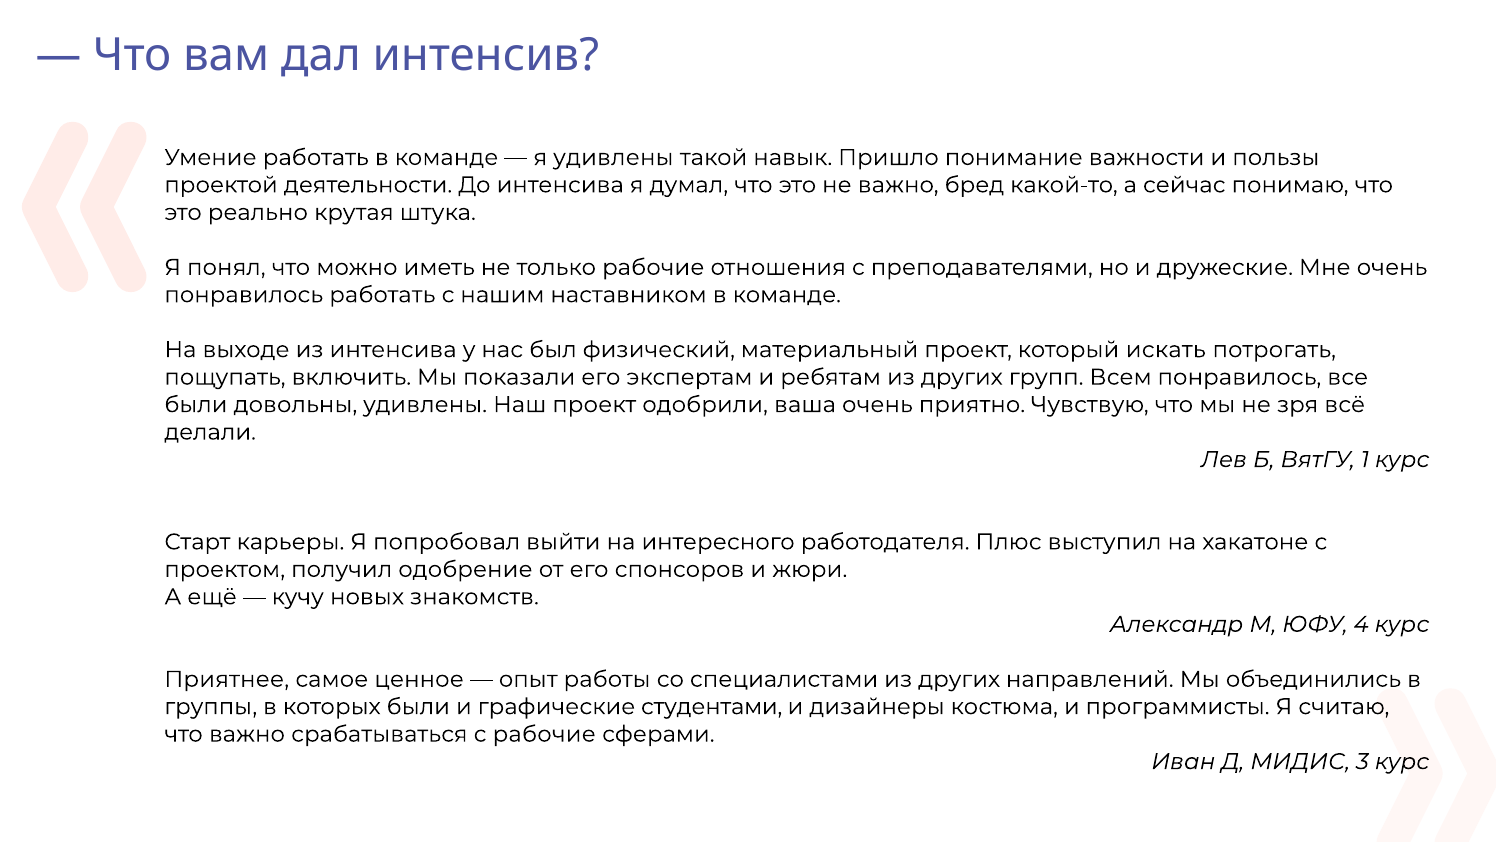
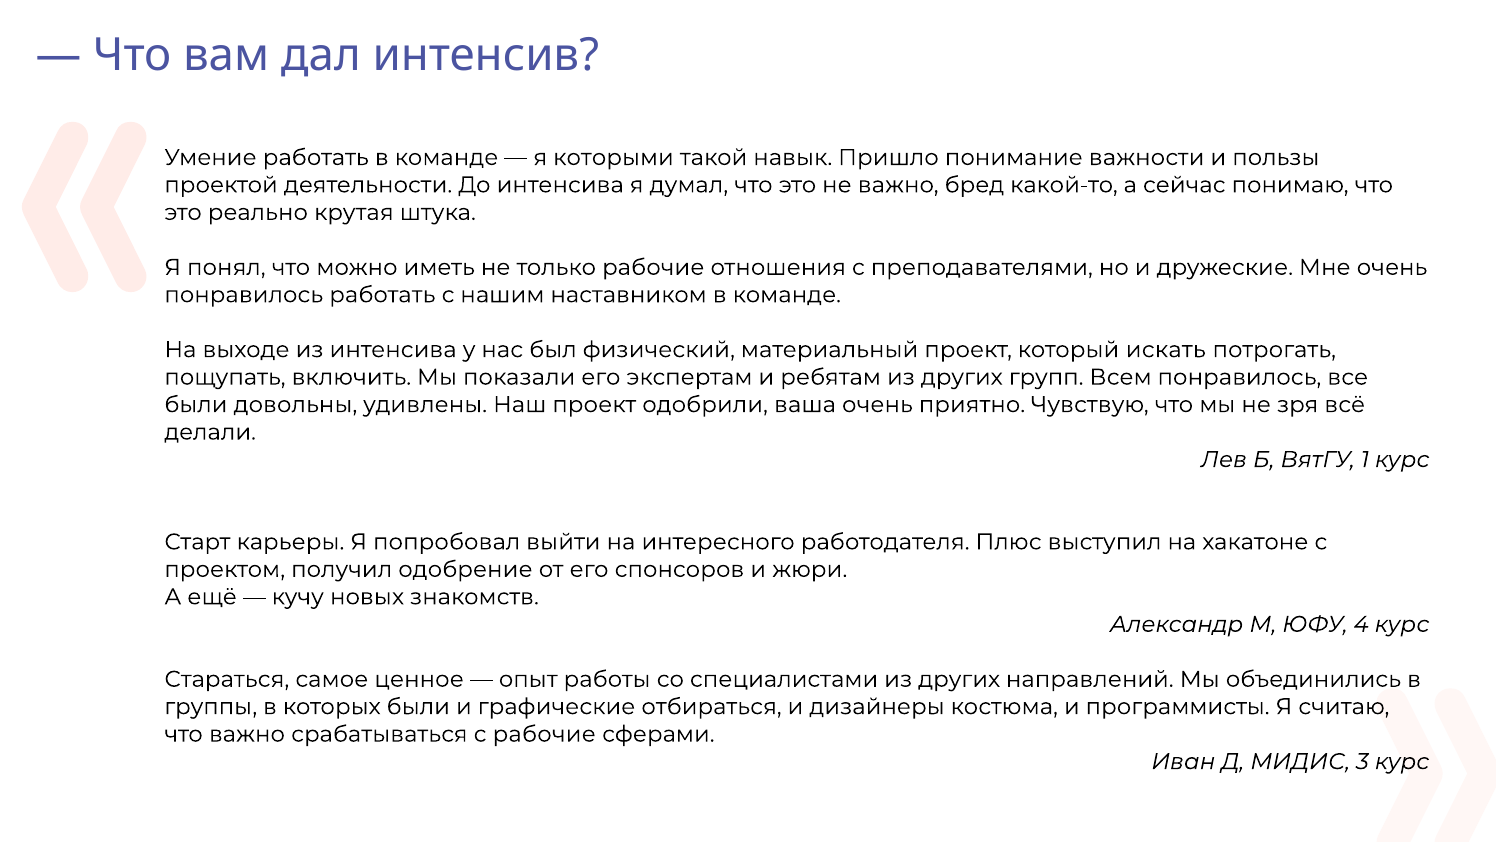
я удивлены: удивлены -> которыми (613, 157)
Приятнее: Приятнее -> Стараться (227, 679)
студентами: студентами -> отбираться (712, 706)
